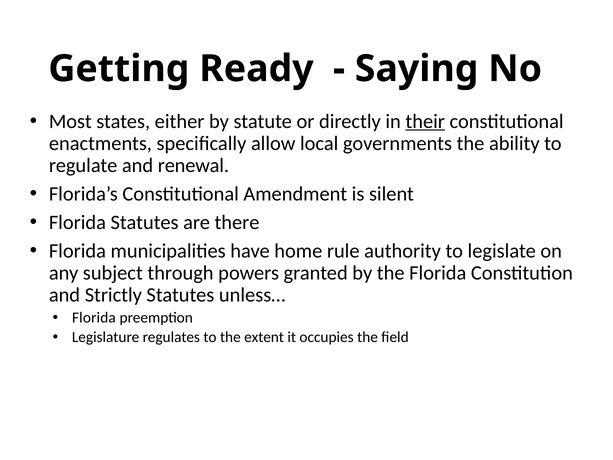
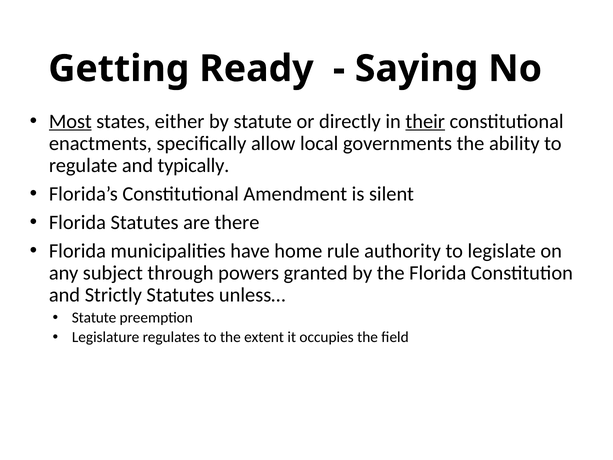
Most underline: none -> present (70, 121)
renewal: renewal -> typically (193, 165)
Florida: Florida -> Statute (94, 317)
